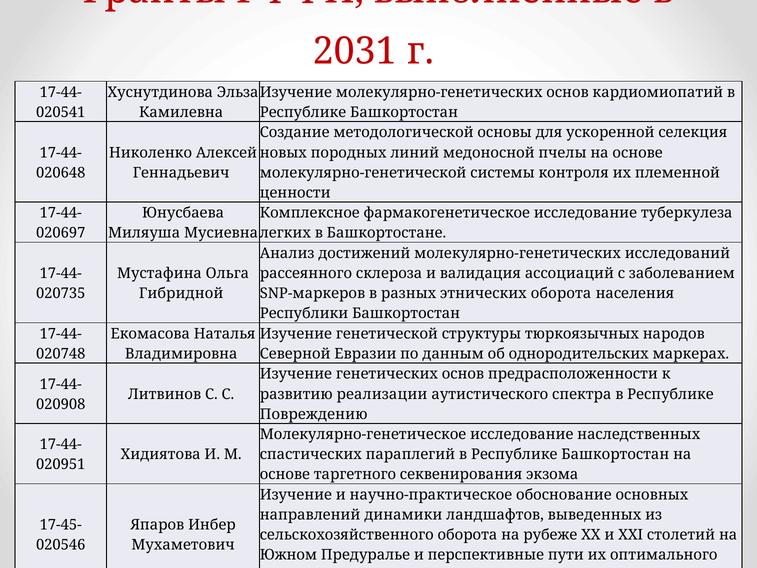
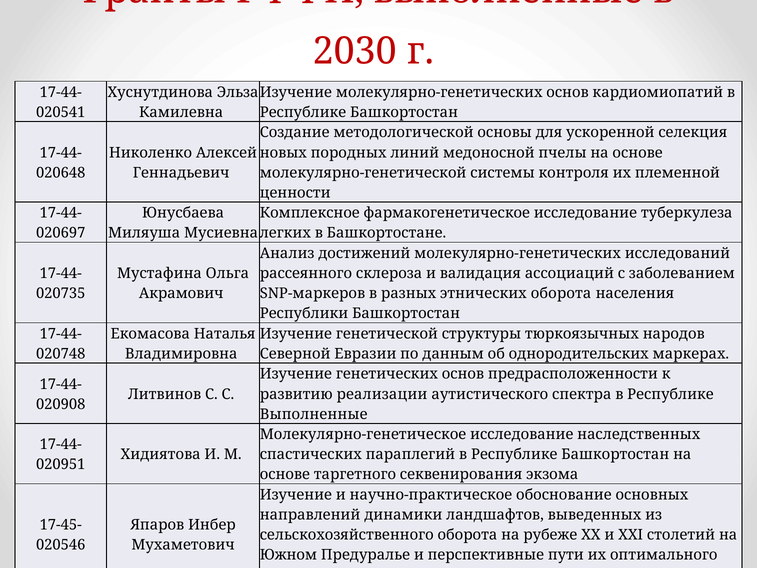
2031: 2031 -> 2030 (355, 51)
Гибридной: Гибридной -> Акрамович (181, 293)
Повреждению: Повреждению -> Выполненные (314, 414)
